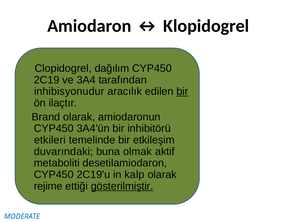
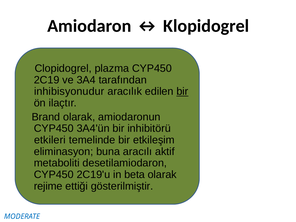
dağılım: dağılım -> plazma (112, 68)
duvarındaki: duvarındaki -> eliminasyon (64, 151)
olmak: olmak -> aracılı (138, 151)
kalp: kalp -> beta (135, 175)
gösterilmiştir underline: present -> none (122, 186)
